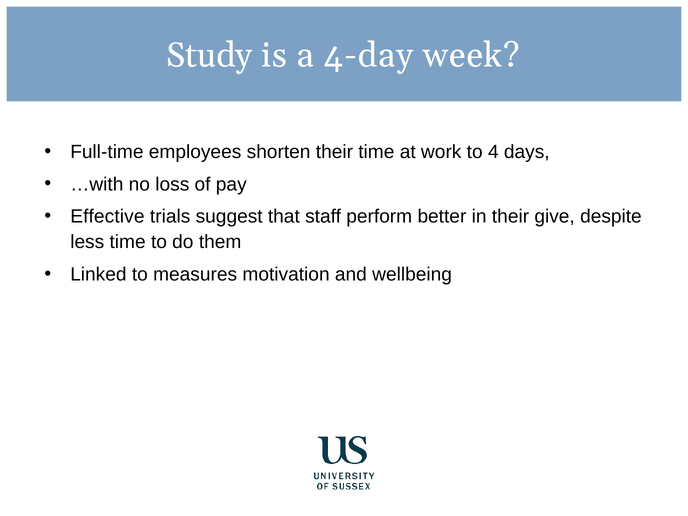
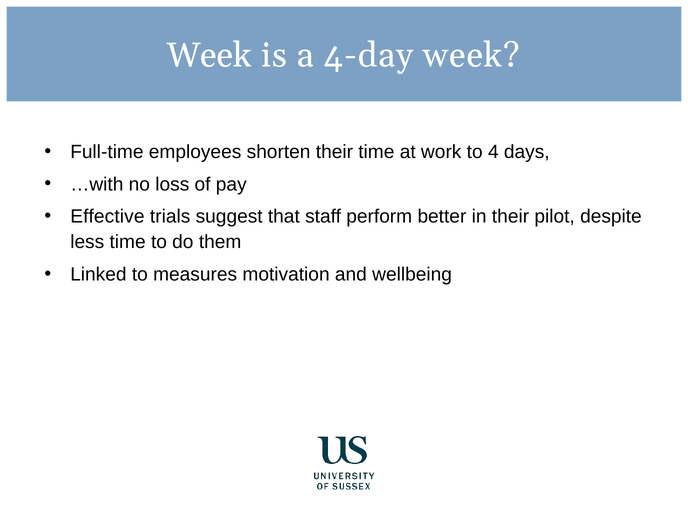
Study: Study -> Week (209, 55)
give: give -> pilot (555, 217)
